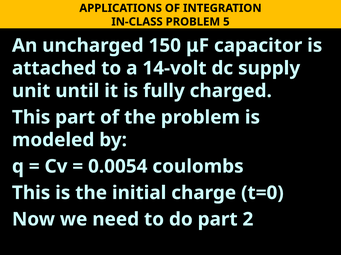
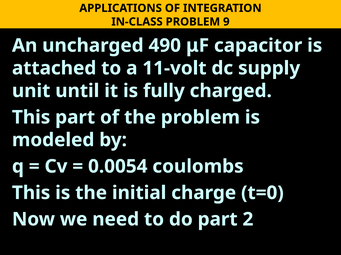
5: 5 -> 9 (226, 22)
150: 150 -> 490 (165, 46)
14-volt: 14-volt -> 11-volt (174, 68)
